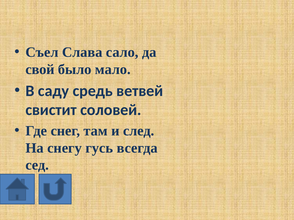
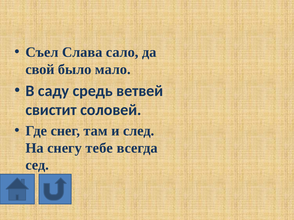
гусь: гусь -> тебе (99, 148)
